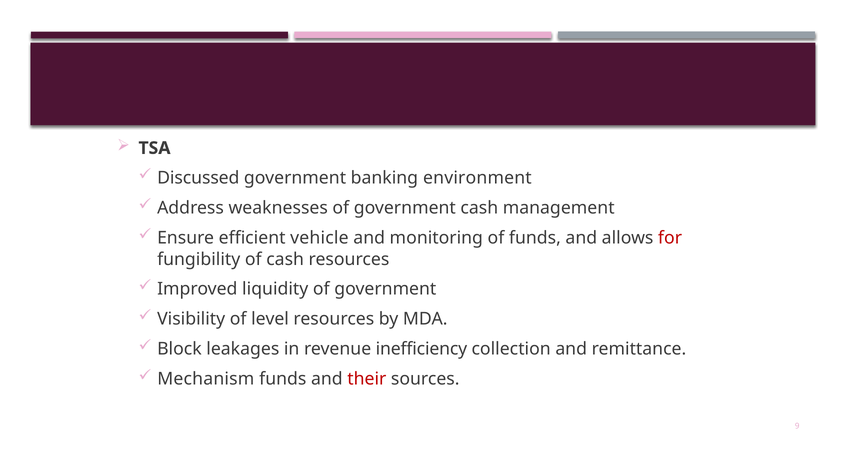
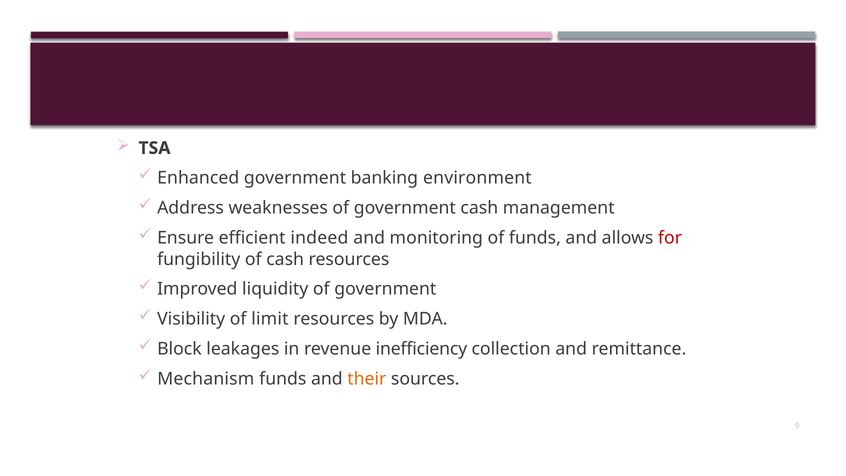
Discussed: Discussed -> Enhanced (198, 178)
vehicle: vehicle -> indeed (319, 238)
level: level -> limit (270, 319)
their colour: red -> orange (367, 379)
